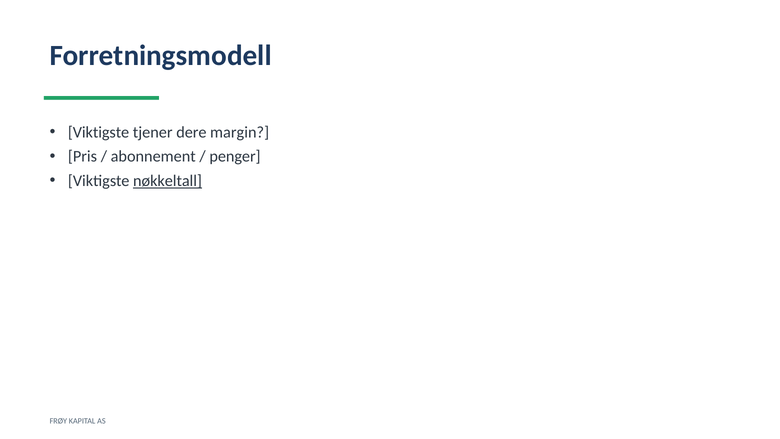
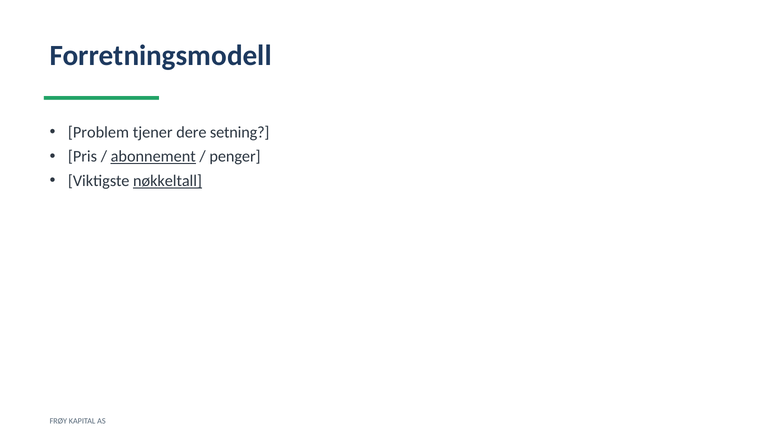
Viktigste: Viktigste -> Problem (98, 132)
margin: margin -> setning (240, 132)
abonnement underline: none -> present (153, 156)
